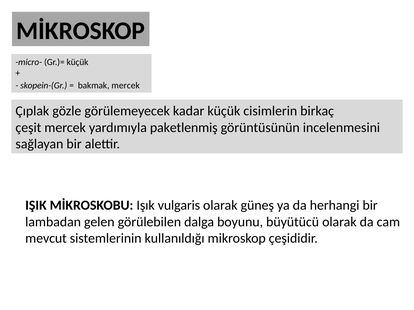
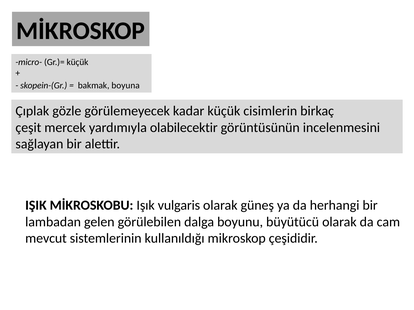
bakmak mercek: mercek -> boyuna (126, 86)
paketlenmiş: paketlenmiş -> olabilecektir (184, 128)
